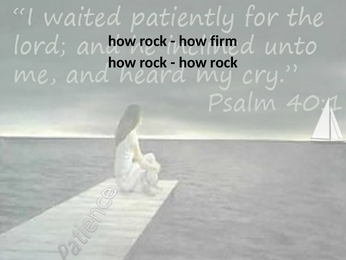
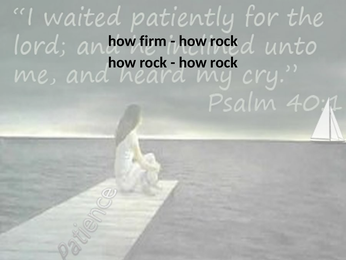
rock: rock -> firm (153, 41)
firm: firm -> rock (224, 41)
